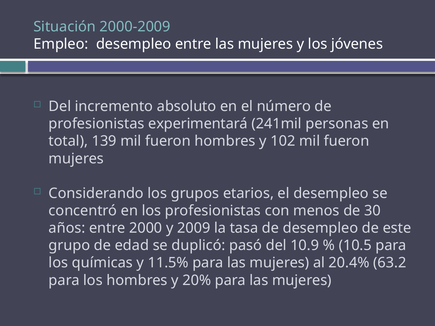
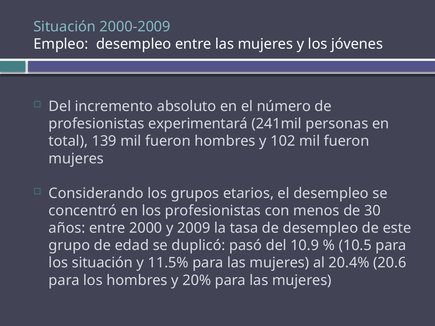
los químicas: químicas -> situación (102, 263)
63.2: 63.2 -> 20.6 (390, 263)
